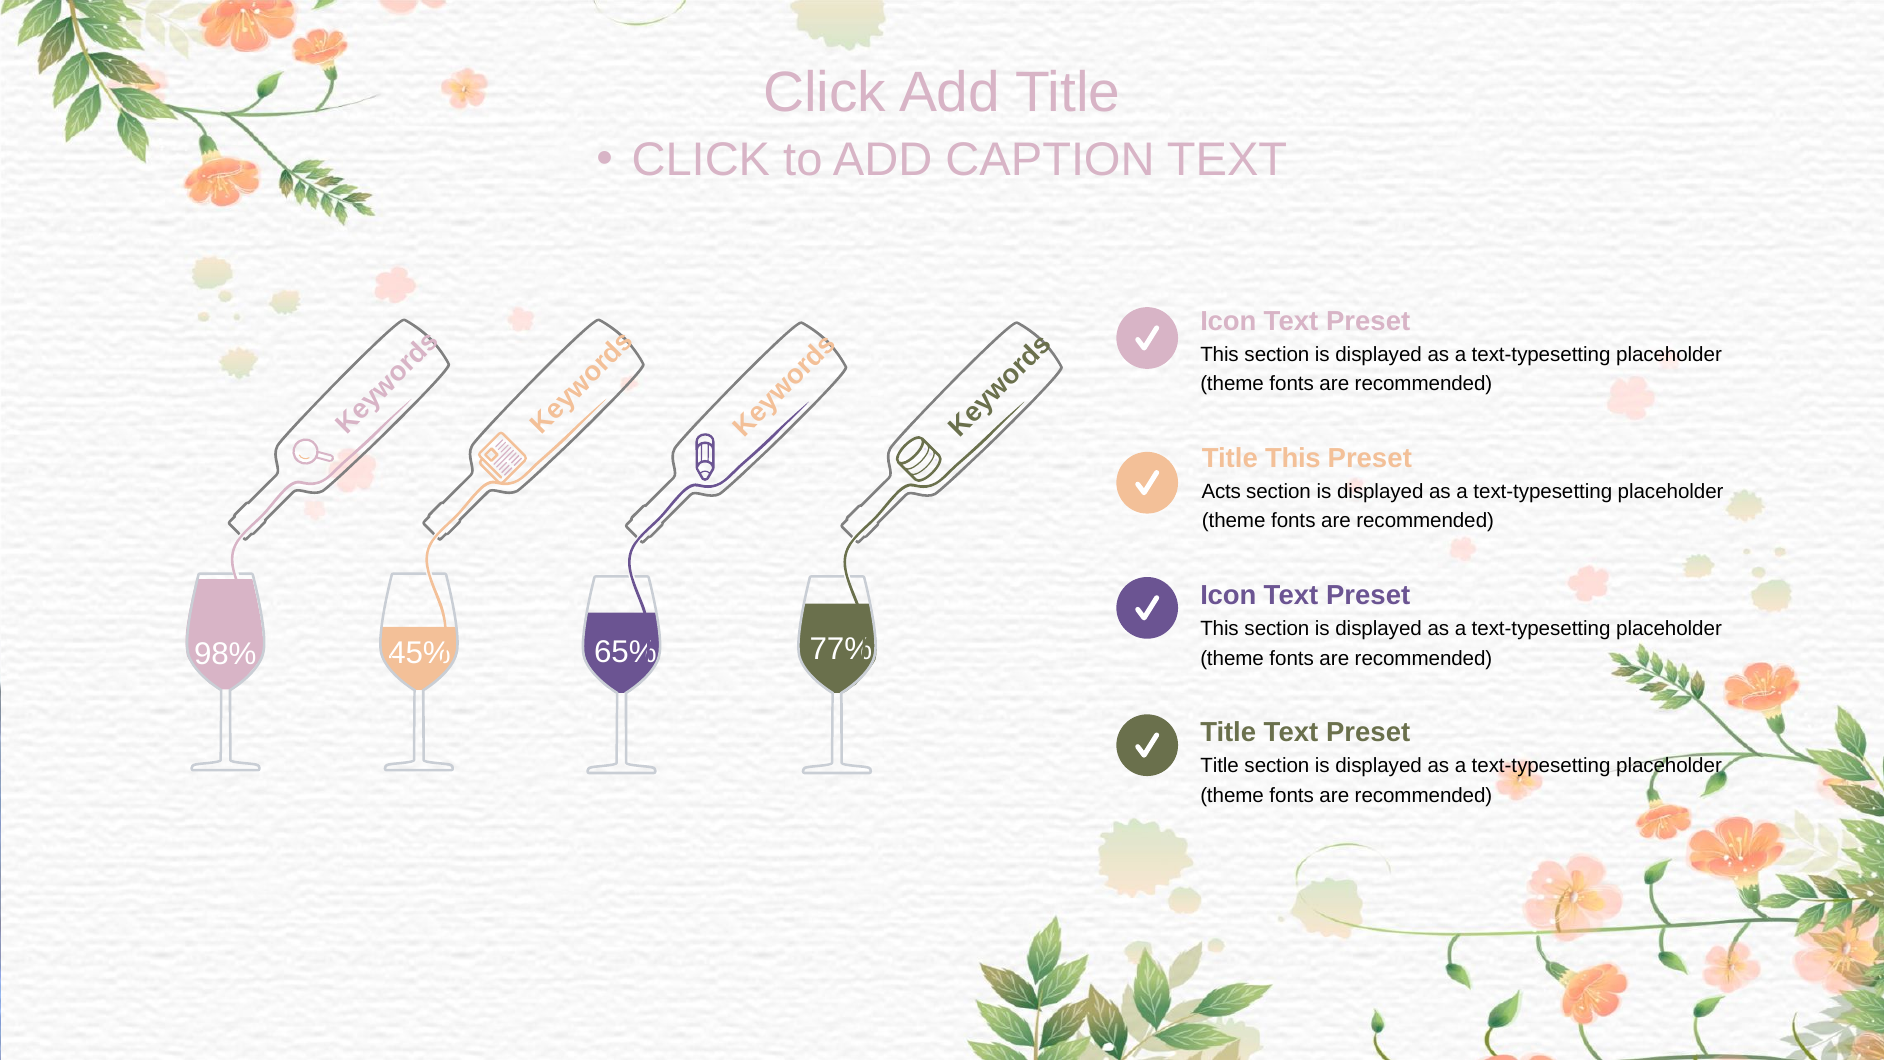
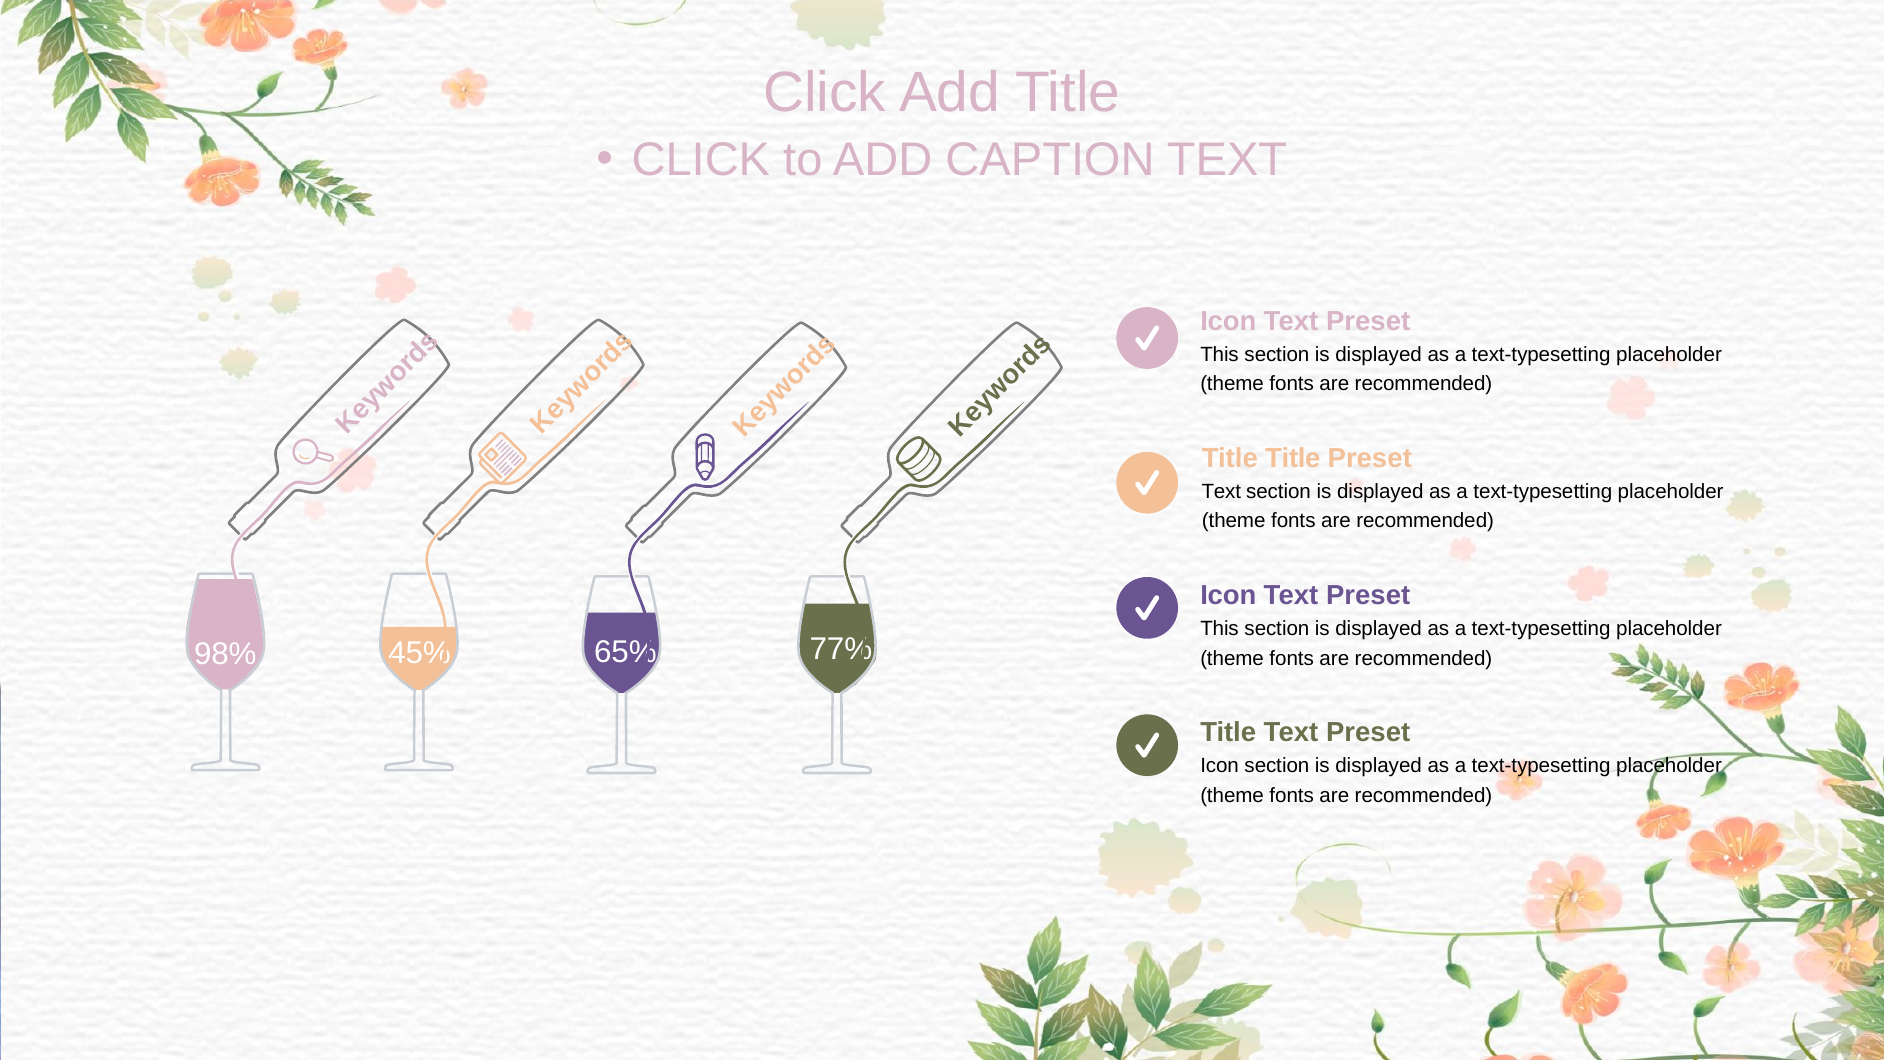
Title This: This -> Title (1293, 458)
Acts: Acts -> Text (1221, 491)
Title: Title -> Icon (1220, 766)
